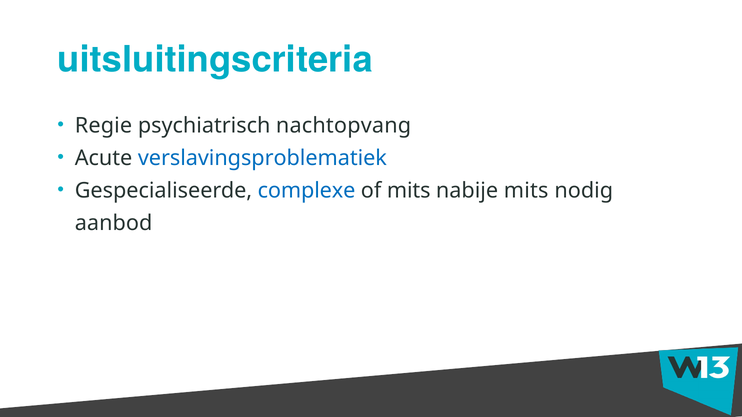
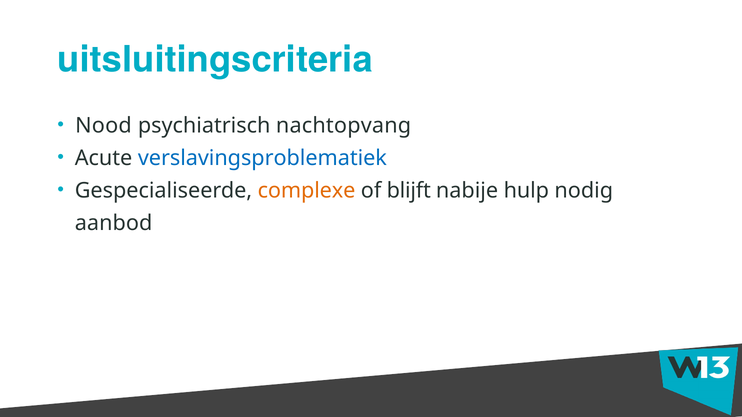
Regie: Regie -> Nood (103, 126)
complexe colour: blue -> orange (307, 191)
of mits: mits -> blijft (409, 191)
nabije mits: mits -> hulp (526, 191)
